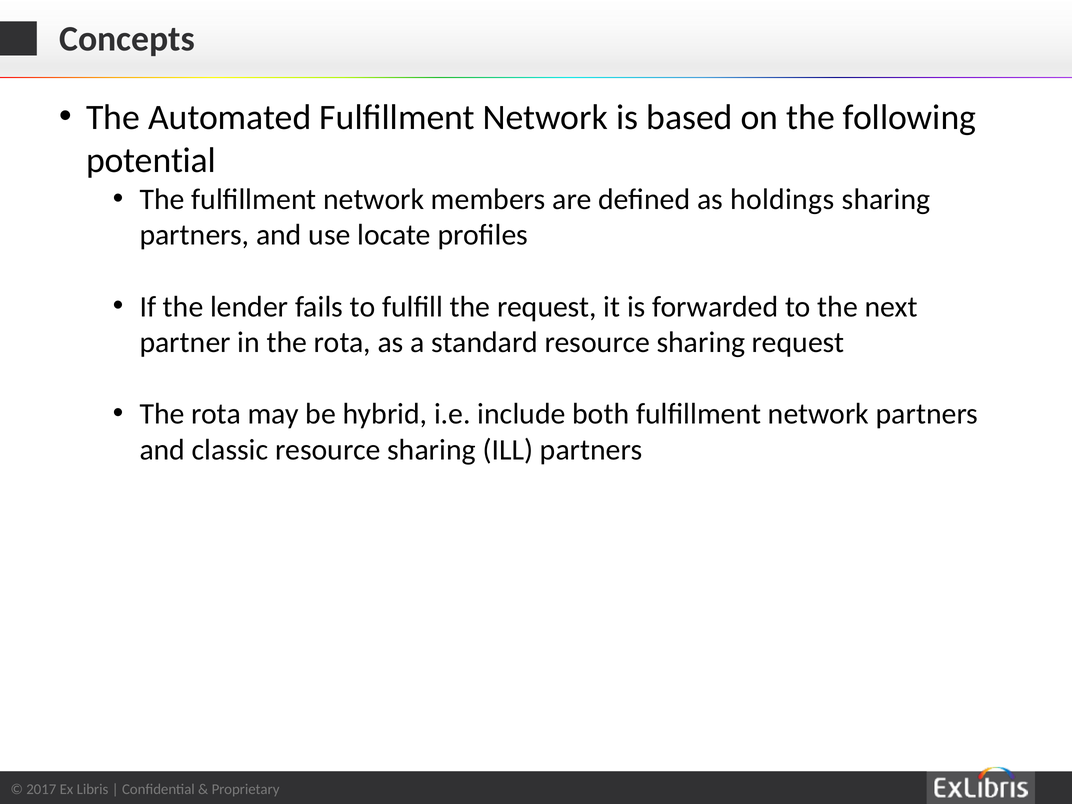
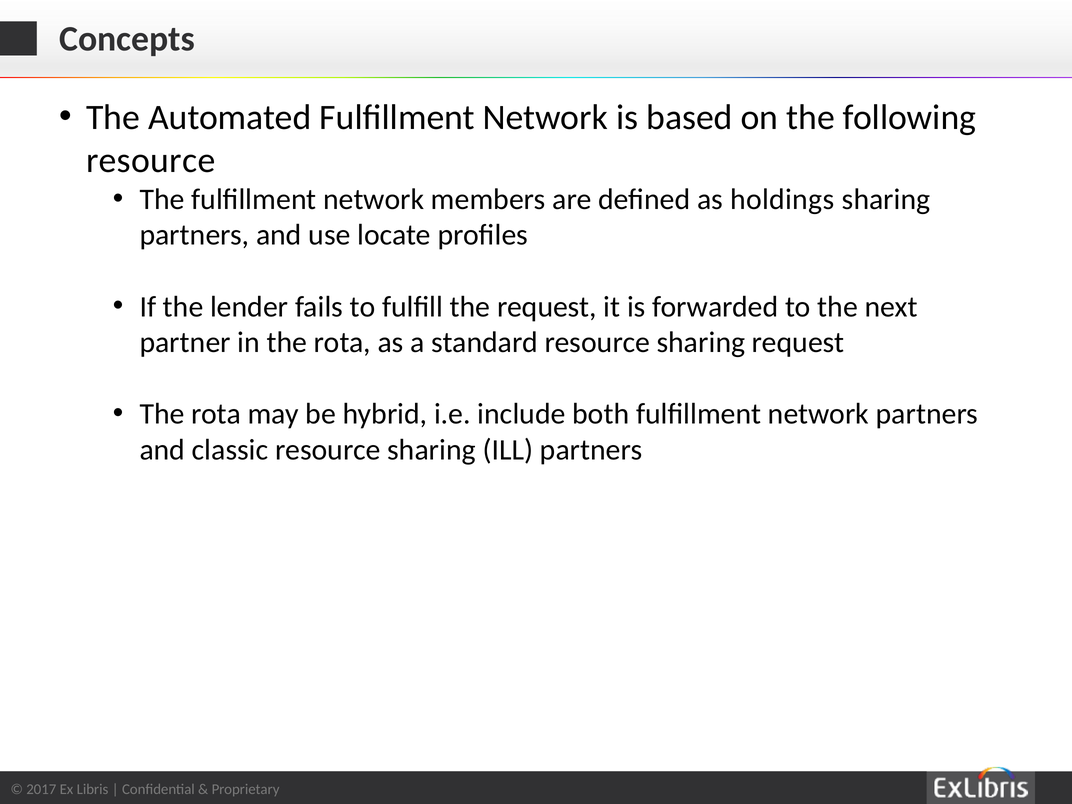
potential: potential -> resource (151, 160)
